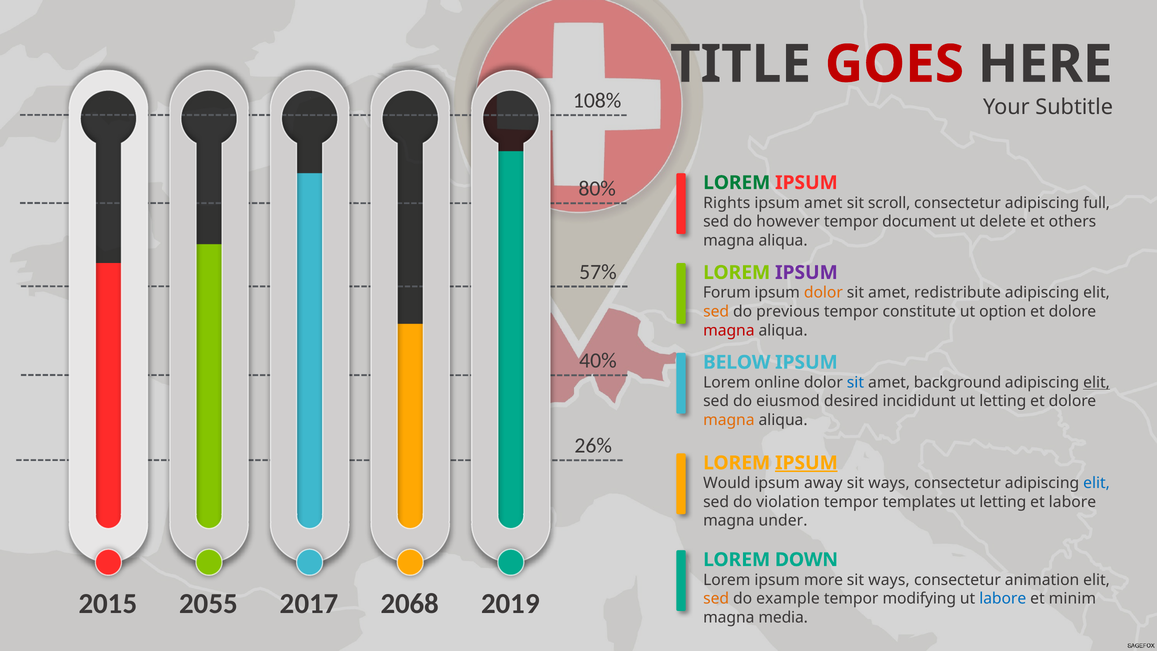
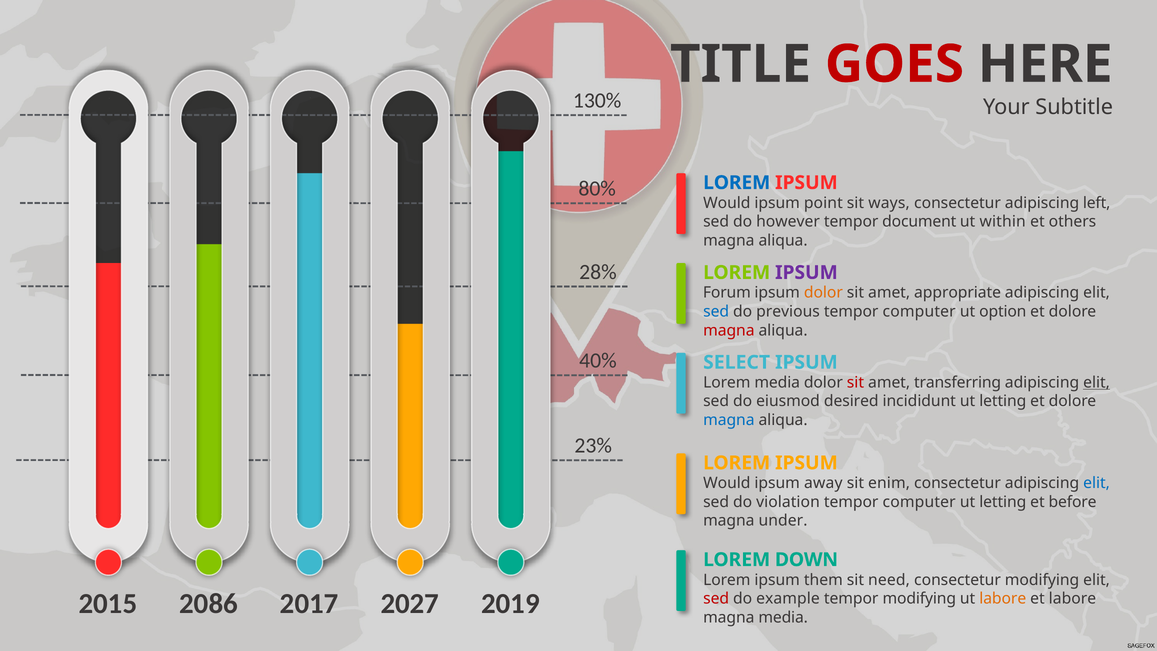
108%: 108% -> 130% (597, 101)
LOREM colour: green -> blue (737, 183)
Rights: Rights -> Would (727, 203)
ipsum amet: amet -> point (823, 203)
scroll: scroll -> ways (889, 203)
full: full -> left (1097, 203)
delete: delete -> within (1003, 222)
57%: 57% -> 28% (598, 272)
redistribute: redistribute -> appropriate (958, 293)
sed colour: orange -> blue (716, 311)
constitute: constitute -> computer (919, 311)
BELOW: BELOW -> SELECT (737, 362)
Lorem online: online -> media (777, 382)
sit colour: blue -> red (855, 382)
background: background -> transferring (958, 382)
magna colour: orange -> blue (729, 420)
26%: 26% -> 23% (593, 446)
IPSUM underline: present -> none (806, 463)
ways: ways -> enim (889, 483)
templates: templates -> computer (919, 502)
et labore: labore -> before (1073, 502)
more: more -> them (823, 580)
ways: ways -> need (889, 580)
consectetur animation: animation -> modifying (1042, 580)
2055: 2055 -> 2086 (209, 604)
2068: 2068 -> 2027 (410, 604)
sed colour: orange -> red (716, 599)
labore colour: blue -> orange (1003, 599)
et minim: minim -> labore (1072, 599)
